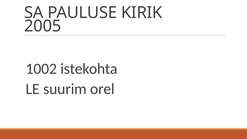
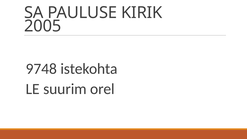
1002: 1002 -> 9748 (41, 69)
